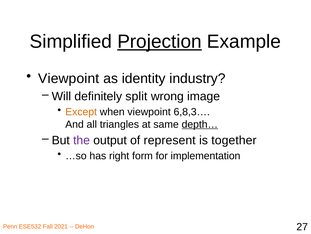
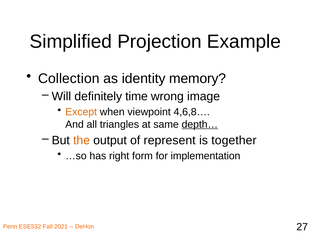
Projection underline: present -> none (159, 41)
Viewpoint: Viewpoint -> Collection (69, 78)
industry: industry -> memory (198, 78)
split: split -> time (137, 96)
6,8,3…: 6,8,3… -> 4,6,8… (192, 111)
the colour: purple -> orange (82, 140)
